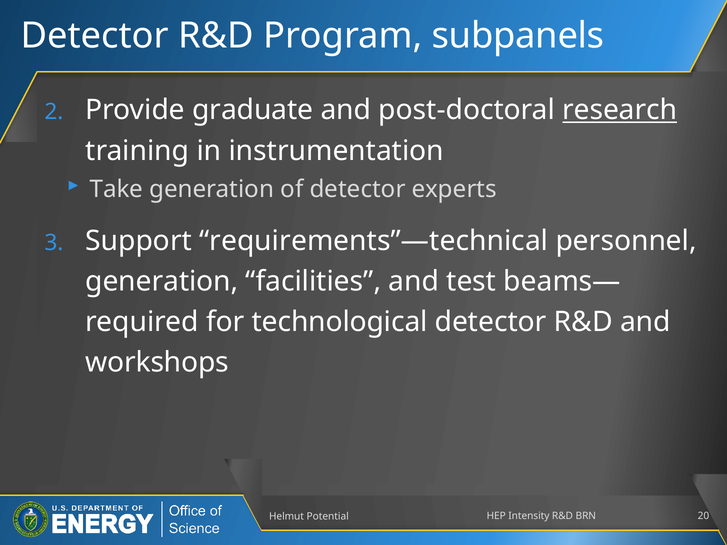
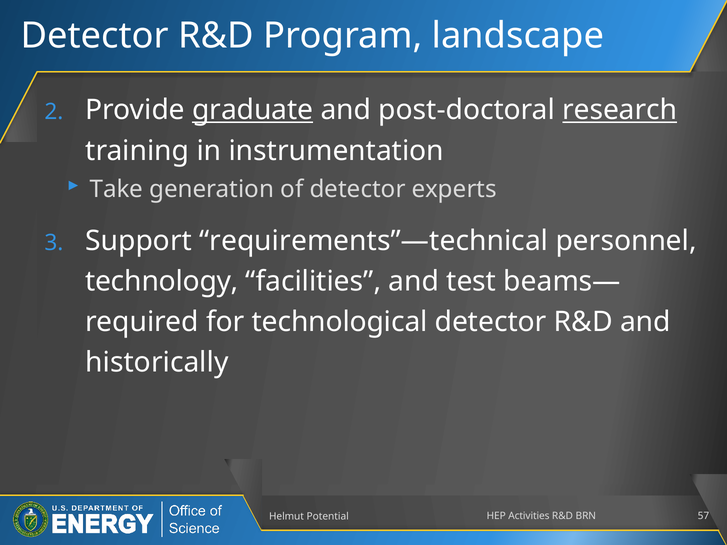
subpanels: subpanels -> landscape (518, 36)
graduate underline: none -> present (253, 110)
generation: generation -> technology (162, 282)
workshops: workshops -> historically (157, 363)
Intensity: Intensity -> Activities (529, 516)
20: 20 -> 57 (703, 516)
